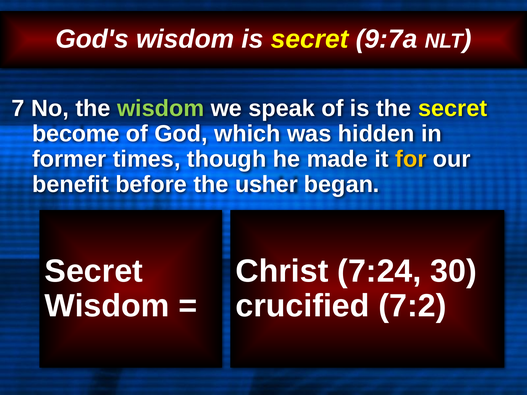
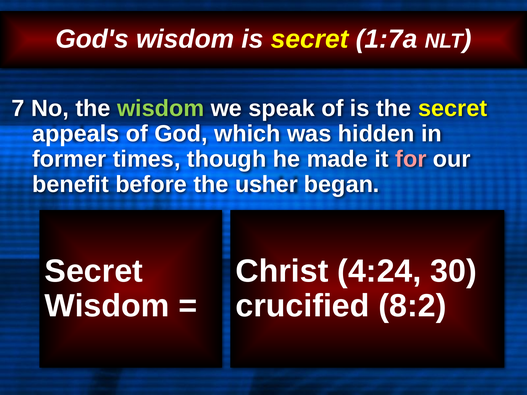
9:7a: 9:7a -> 1:7a (387, 39)
become: become -> appeals (76, 134)
for colour: yellow -> pink (411, 159)
7:24: 7:24 -> 4:24 (379, 271)
7:2: 7:2 -> 8:2 (412, 306)
